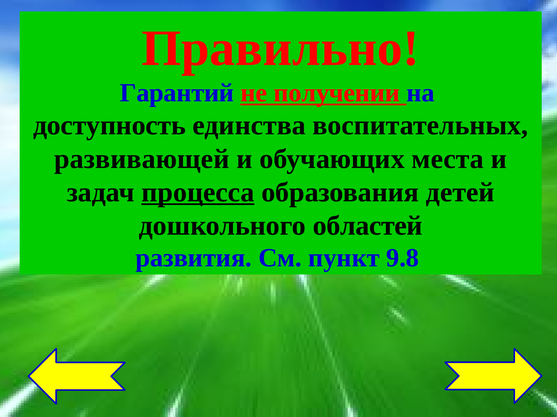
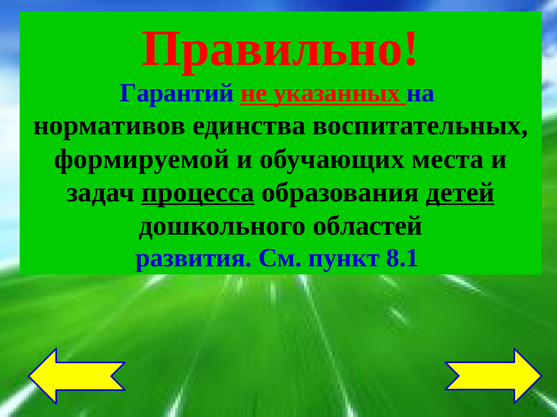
получении: получении -> указанных (337, 93)
доступность: доступность -> нормативов (109, 126)
развивающей: развивающей -> формируемой (142, 159)
детей underline: none -> present (460, 193)
9.8: 9.8 -> 8.1 (403, 258)
